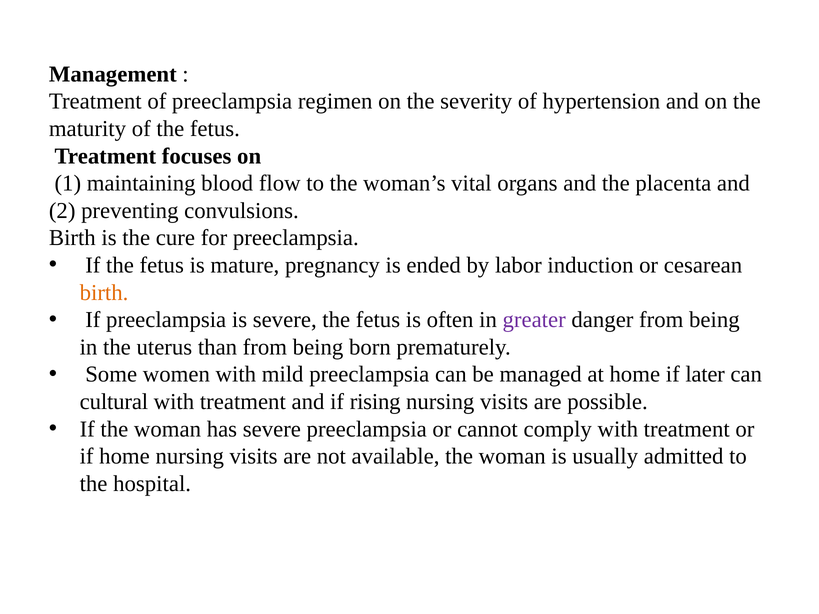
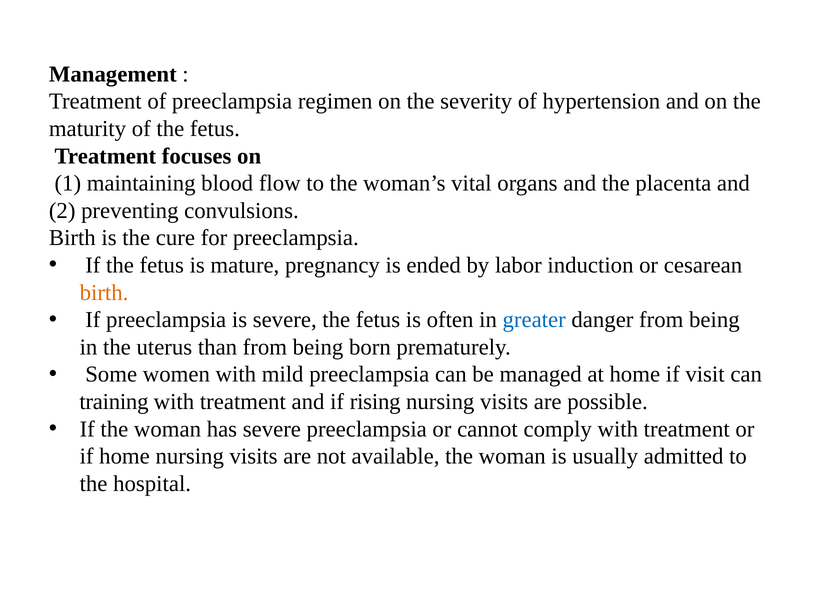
greater colour: purple -> blue (534, 320)
later: later -> visit (705, 375)
cultural: cultural -> training (114, 402)
